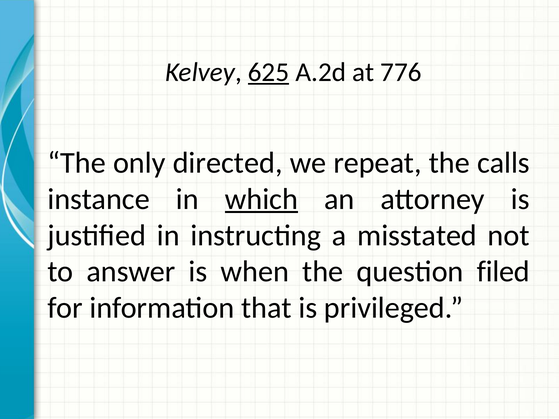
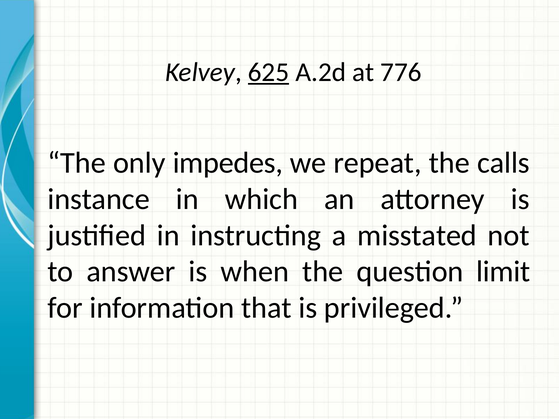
directed: directed -> impedes (228, 163)
which underline: present -> none (261, 199)
filed: filed -> limit (503, 272)
